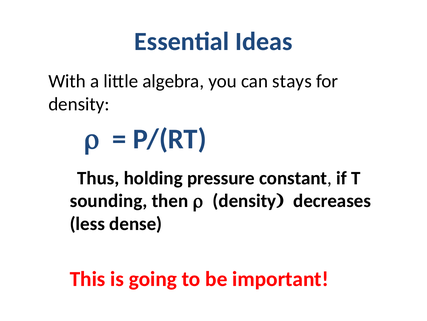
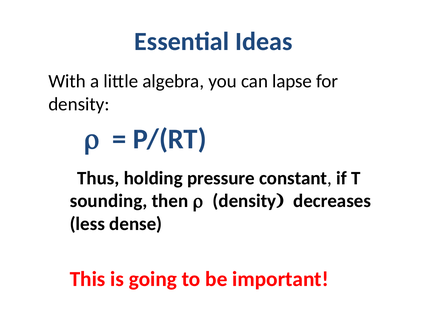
stays: stays -> lapse (292, 81)
